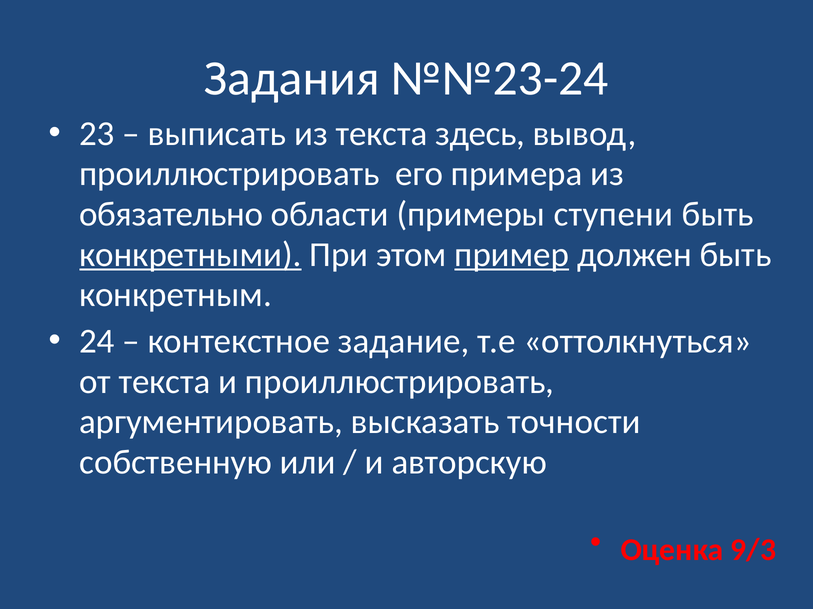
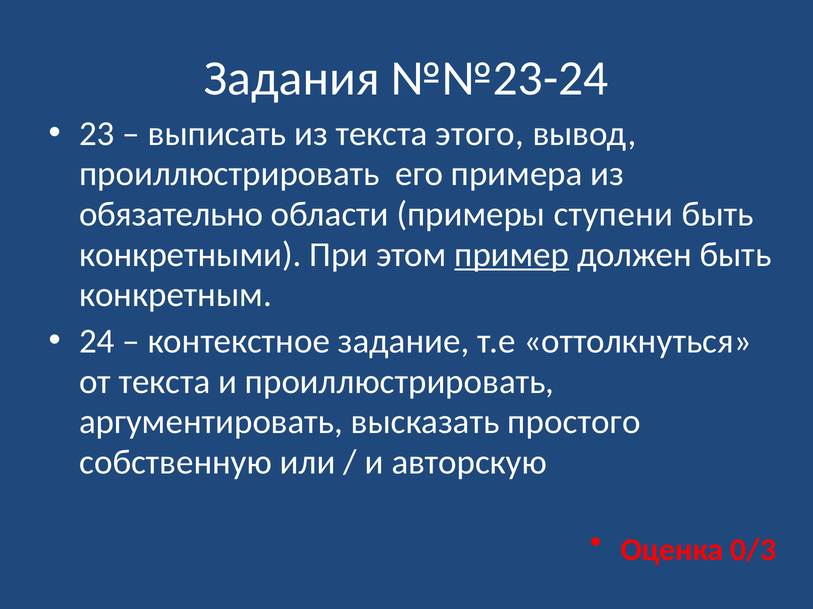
здесь: здесь -> этого (480, 134)
конкретными underline: present -> none (190, 255)
точности: точности -> простого (574, 422)
9/3: 9/3 -> 0/3 (753, 551)
